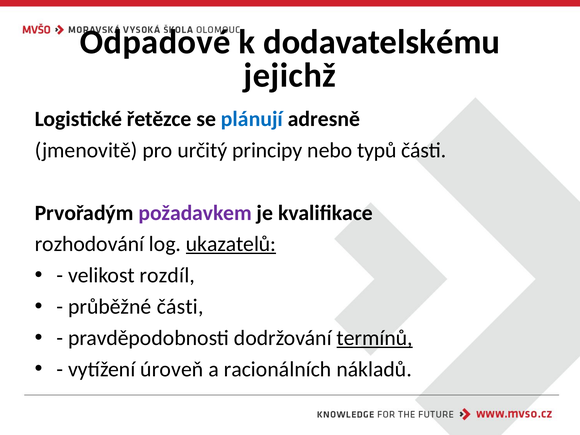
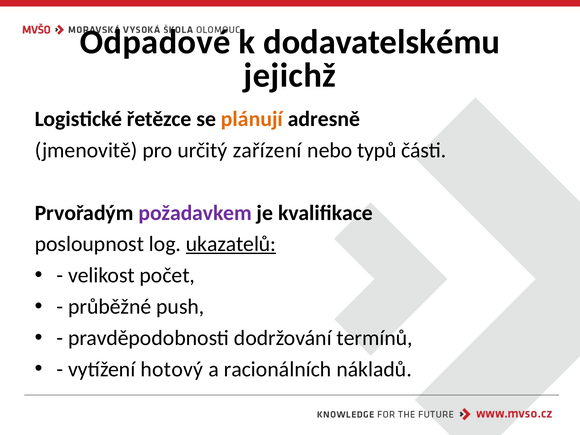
plánují colour: blue -> orange (252, 119)
principy: principy -> zařízení (267, 150)
rozhodování: rozhodování -> posloupnost (89, 244)
rozdíl: rozdíl -> počet (167, 275)
průběžné části: části -> push (180, 307)
termínů underline: present -> none (375, 338)
úroveň: úroveň -> hotový (172, 369)
